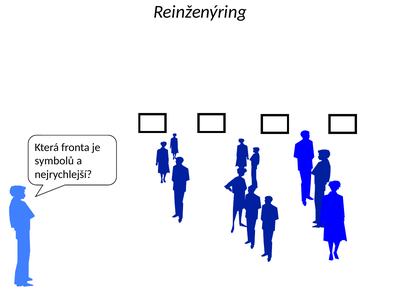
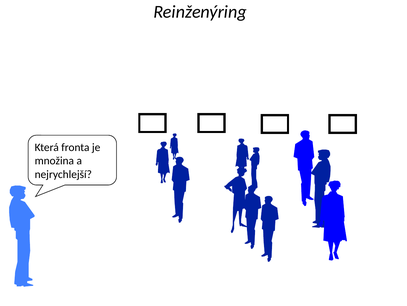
symbolů: symbolů -> množina (54, 160)
